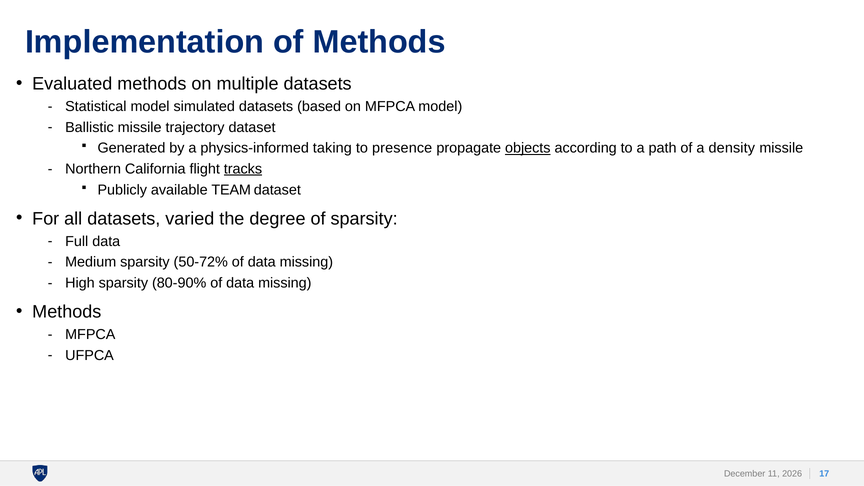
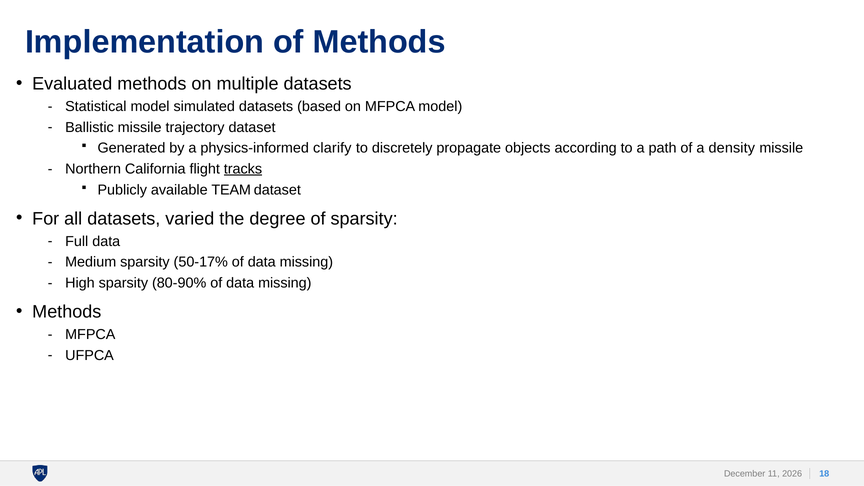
taking: taking -> clarify (332, 148)
presence: presence -> discretely (402, 148)
objects underline: present -> none (528, 148)
50-72%: 50-72% -> 50-17% (201, 262)
17: 17 -> 18 (824, 474)
